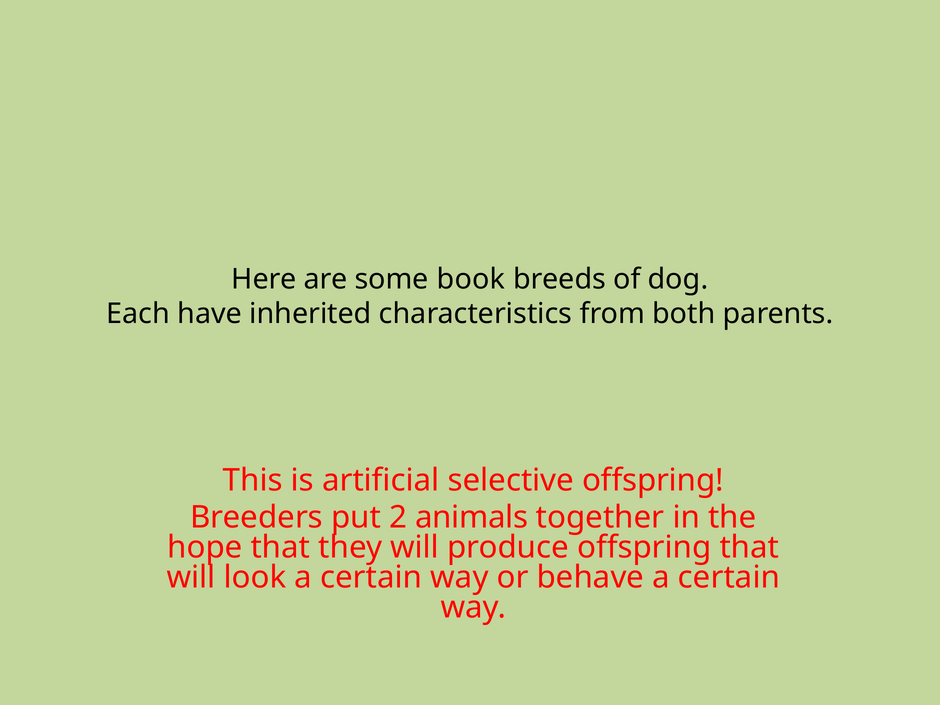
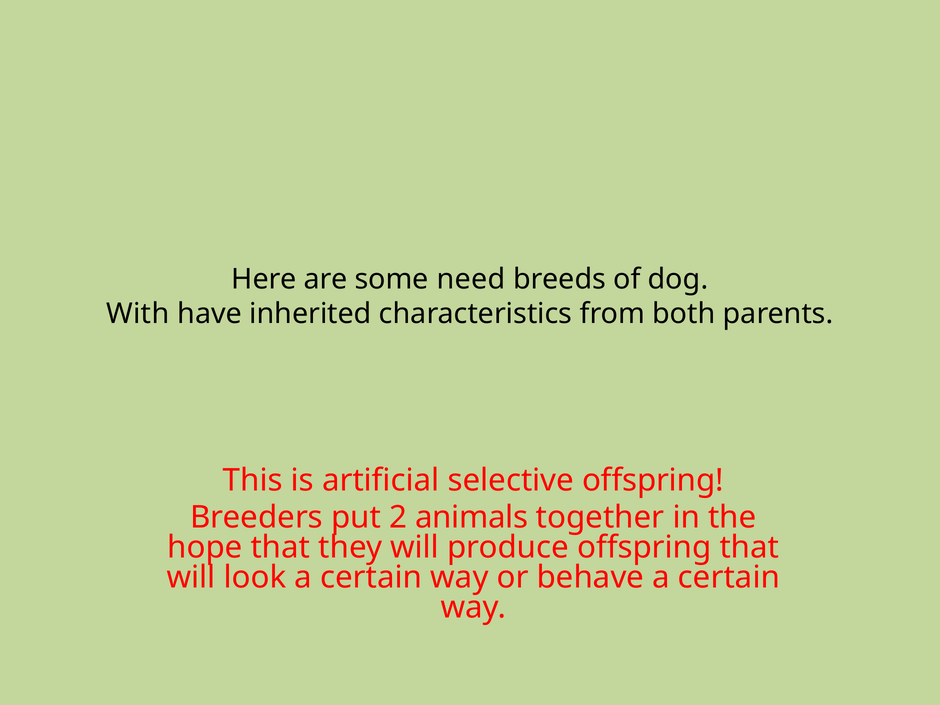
book: book -> need (471, 279)
Each: Each -> With (138, 314)
